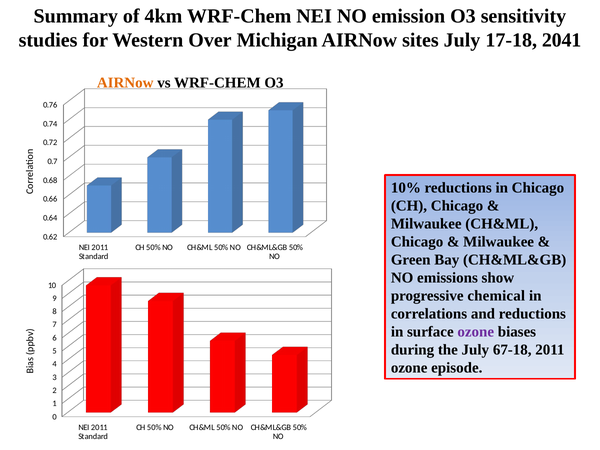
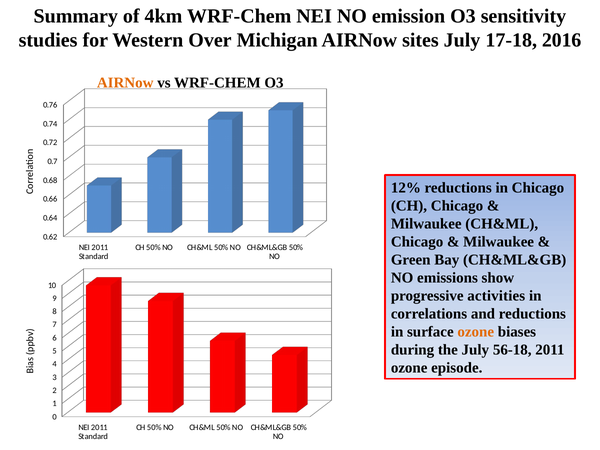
2041: 2041 -> 2016 (562, 40)
10%: 10% -> 12% (406, 188)
chemical: chemical -> activities (496, 296)
ozone colour: purple -> orange (476, 332)
67-18: 67-18 -> 56-18 (512, 350)
